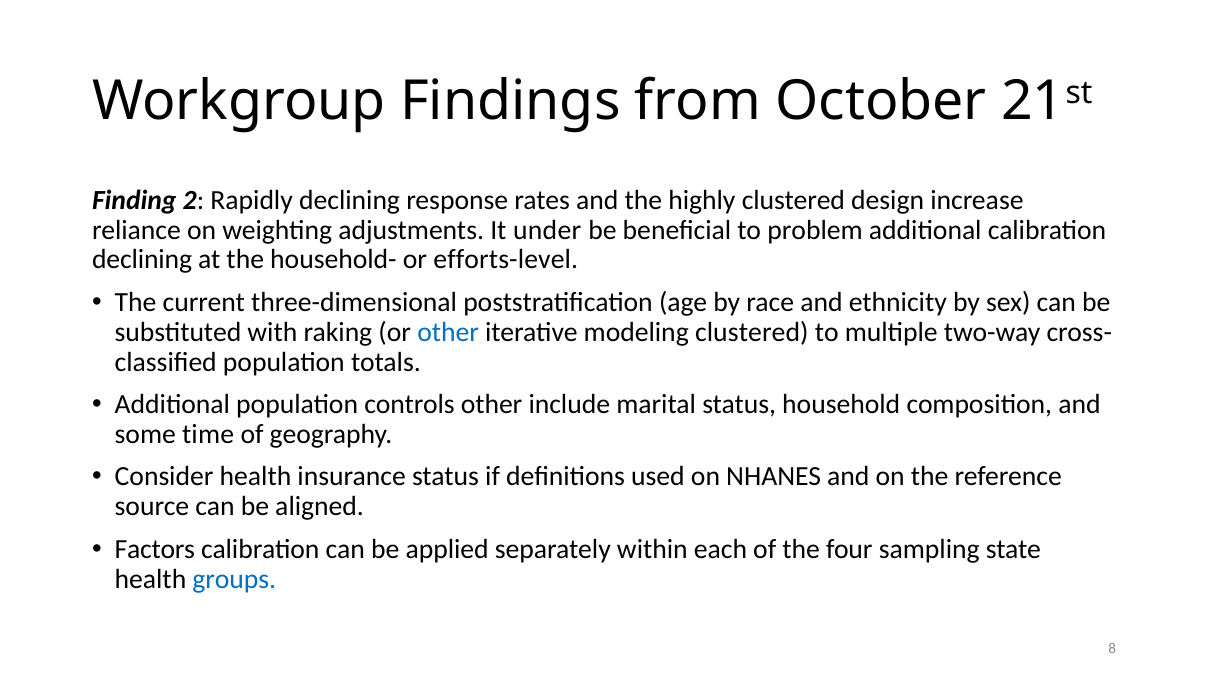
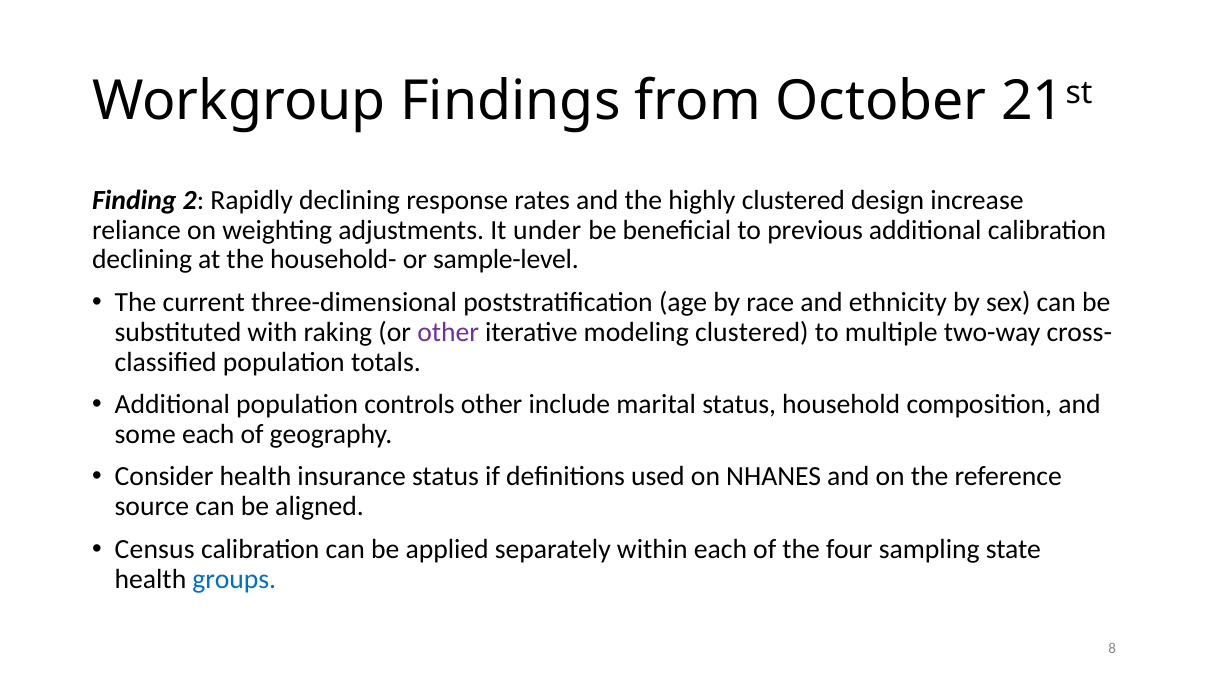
problem: problem -> previous (815, 230)
efforts-level: efforts-level -> sample-level (506, 260)
other colour: blue -> purple (448, 332)
some time: time -> each (208, 435)
Factors: Factors -> Census (155, 549)
